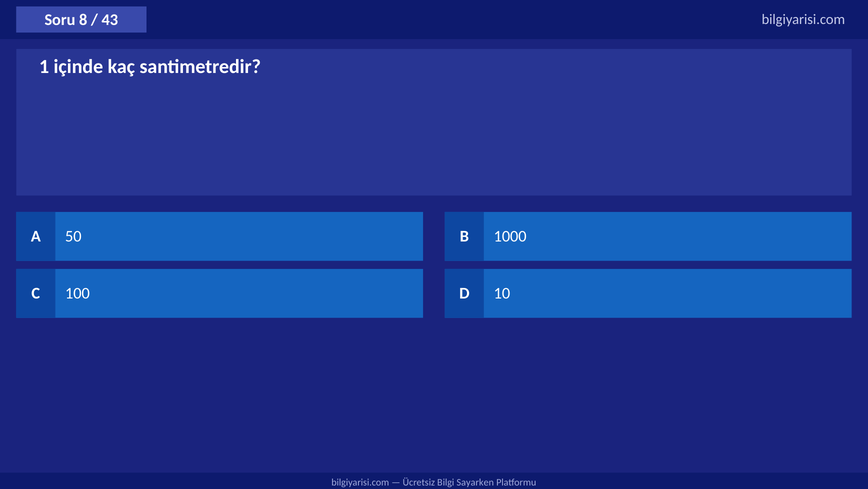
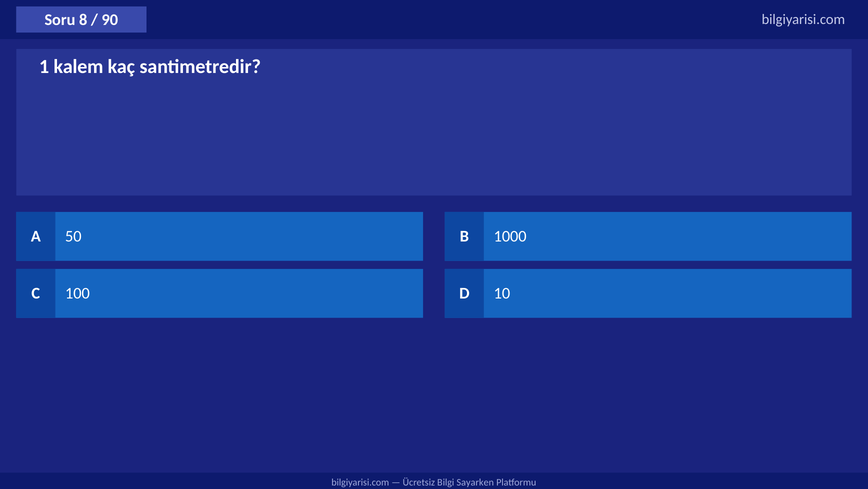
43: 43 -> 90 (110, 20)
içinde: içinde -> kalem (78, 67)
